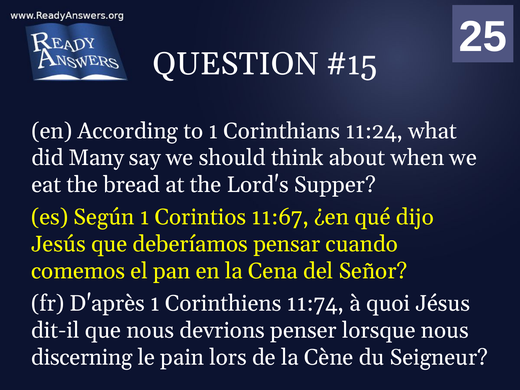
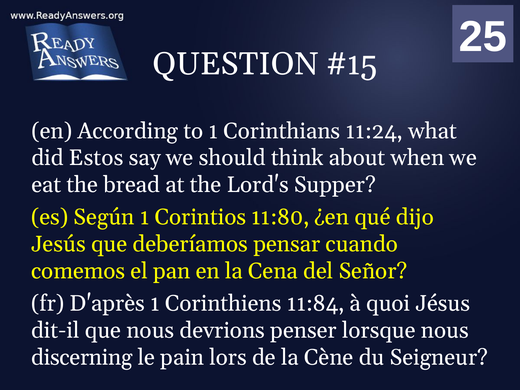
Many: Many -> Estos (96, 158)
11:67: 11:67 -> 11:80 (280, 217)
11:74: 11:74 -> 11:84 (316, 304)
